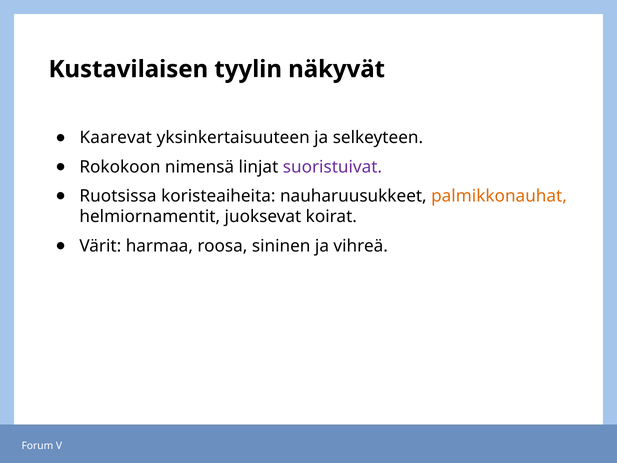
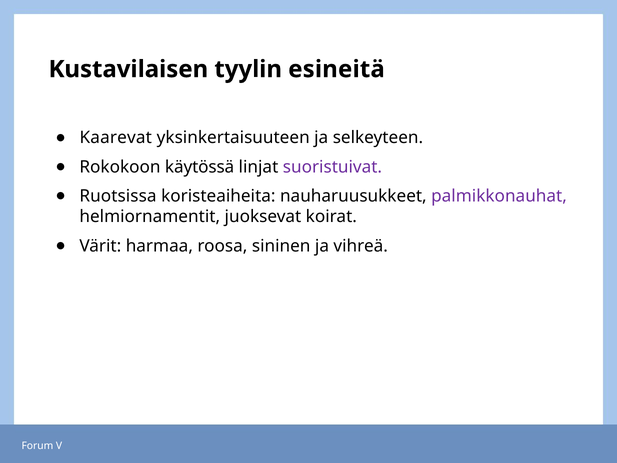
näkyvät: näkyvät -> esineitä (336, 69)
nimensä: nimensä -> käytössä (200, 167)
palmikkonauhat colour: orange -> purple (499, 196)
